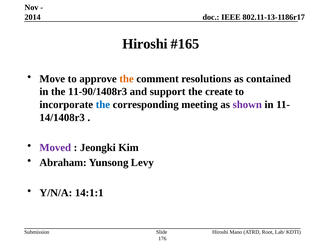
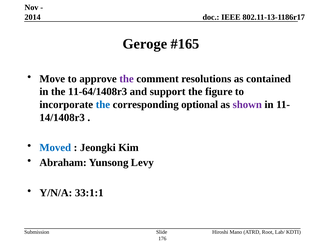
Hiroshi: Hiroshi -> Geroge (145, 44)
the colour: orange -> purple (127, 79)
11-90/1408r3: 11-90/1408r3 -> 11-64/1408r3 (98, 91)
create: create -> figure (219, 91)
meeting: meeting -> optional (200, 104)
Moved colour: purple -> blue (55, 147)
14:1:1: 14:1:1 -> 33:1:1 (89, 192)
